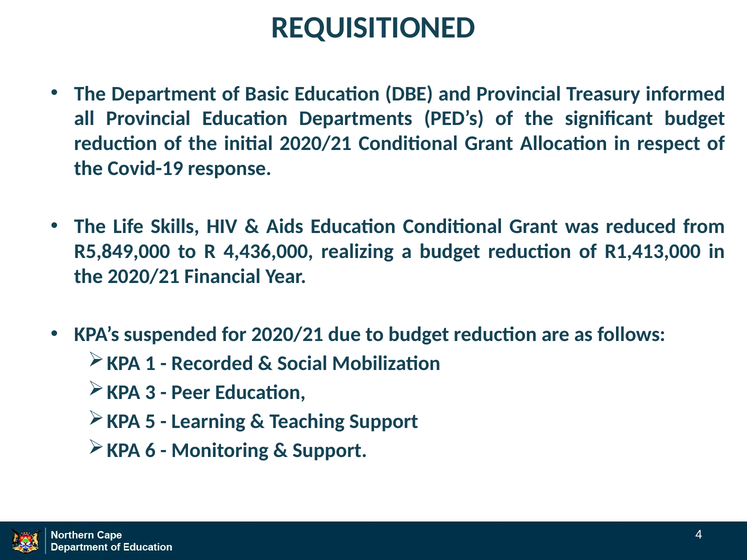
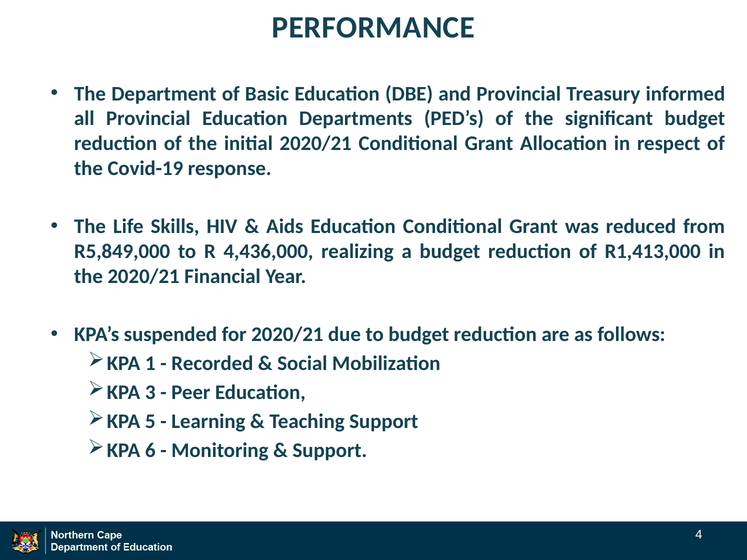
REQUISITIONED: REQUISITIONED -> PERFORMANCE (373, 28)
